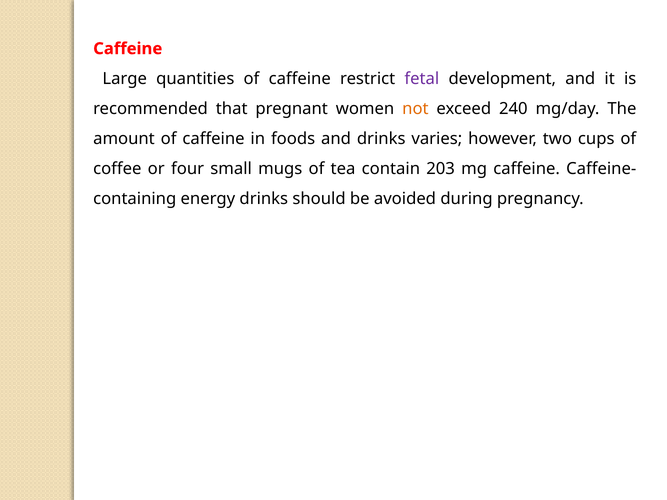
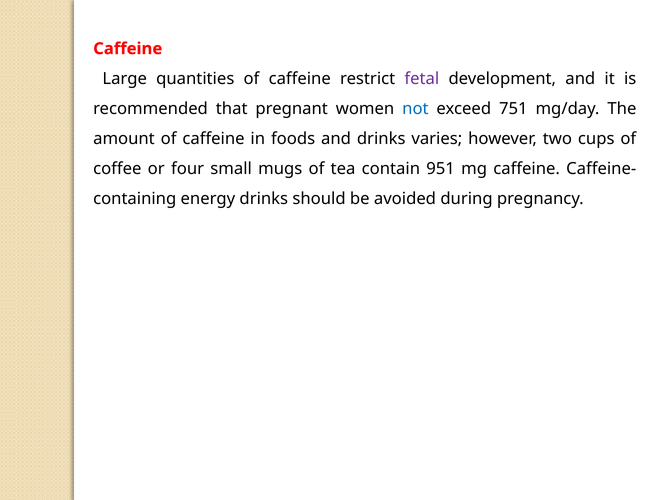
not colour: orange -> blue (415, 109)
240: 240 -> 751 (513, 109)
203: 203 -> 951 (441, 169)
